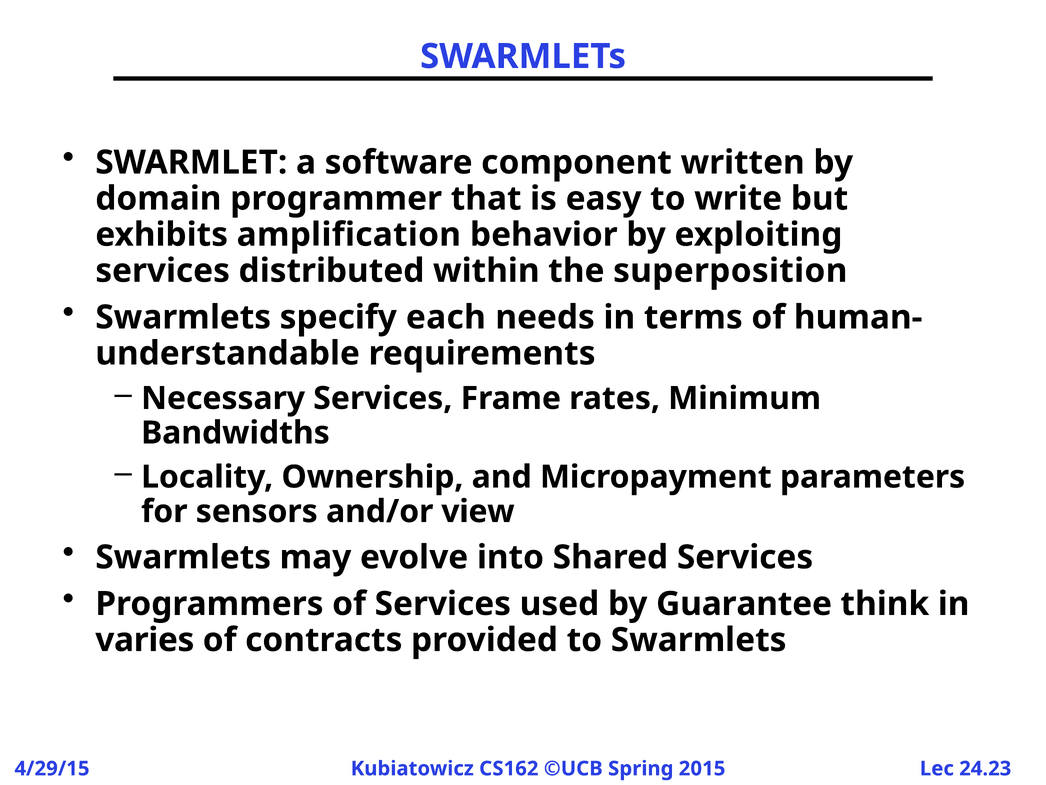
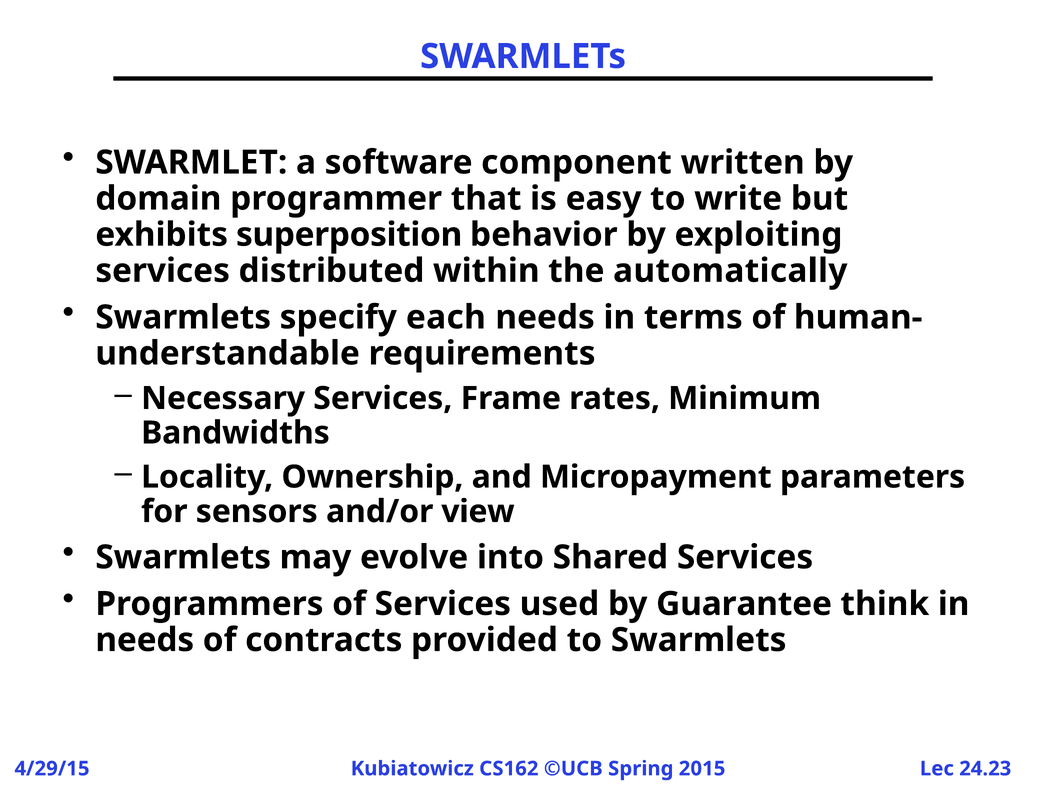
amplification: amplification -> superposition (349, 235)
superposition: superposition -> automatically (730, 271)
varies: varies -> needs (145, 640)
